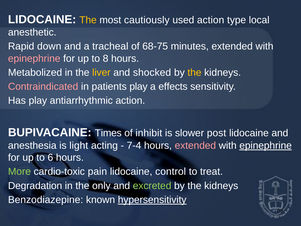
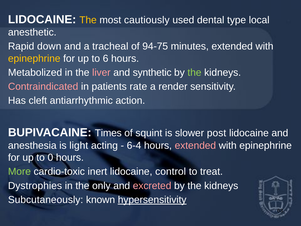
used action: action -> dental (211, 20)
68-75: 68-75 -> 94-75 (155, 46)
epinephrine colour: pink -> yellow (34, 58)
8: 8 -> 6 (106, 58)
liver colour: yellow -> pink (101, 72)
shocked: shocked -> synthetic (152, 72)
the colour: yellow -> light green (194, 72)
patients play: play -> rate (138, 86)
effects: effects -> render (173, 86)
Has play: play -> cleft (38, 101)
inhibit: inhibit -> squint (149, 133)
7-4: 7-4 -> 6-4 (134, 145)
epinephrine underline: present -> none (266, 145)
6: 6 -> 0 (50, 157)
pain: pain -> inert (97, 171)
Degradation: Degradation -> Dystrophies (35, 186)
excreted colour: light green -> pink (152, 186)
Benzodiazepine: Benzodiazepine -> Subcutaneously (46, 200)
